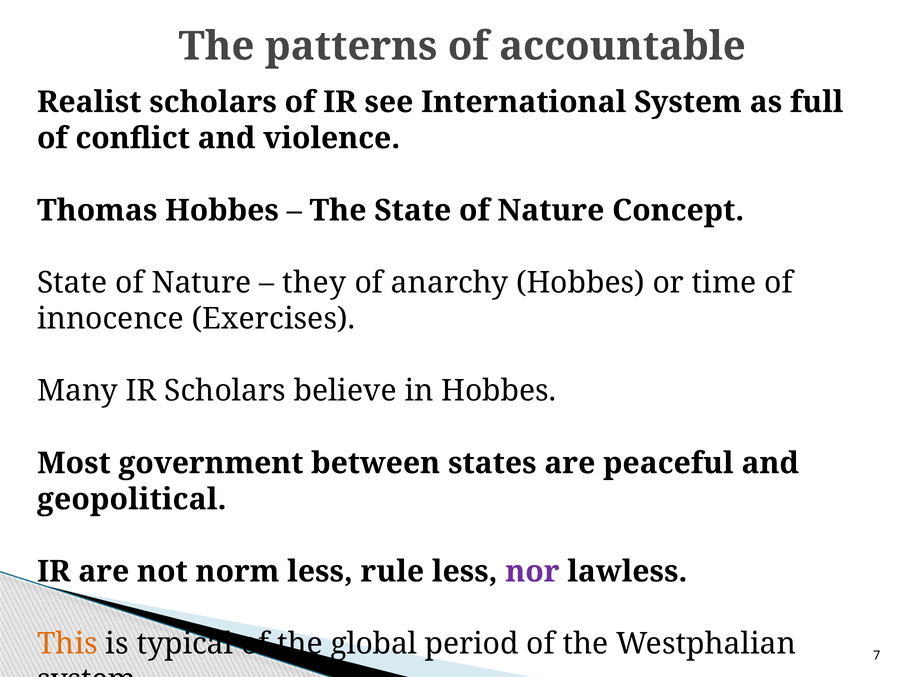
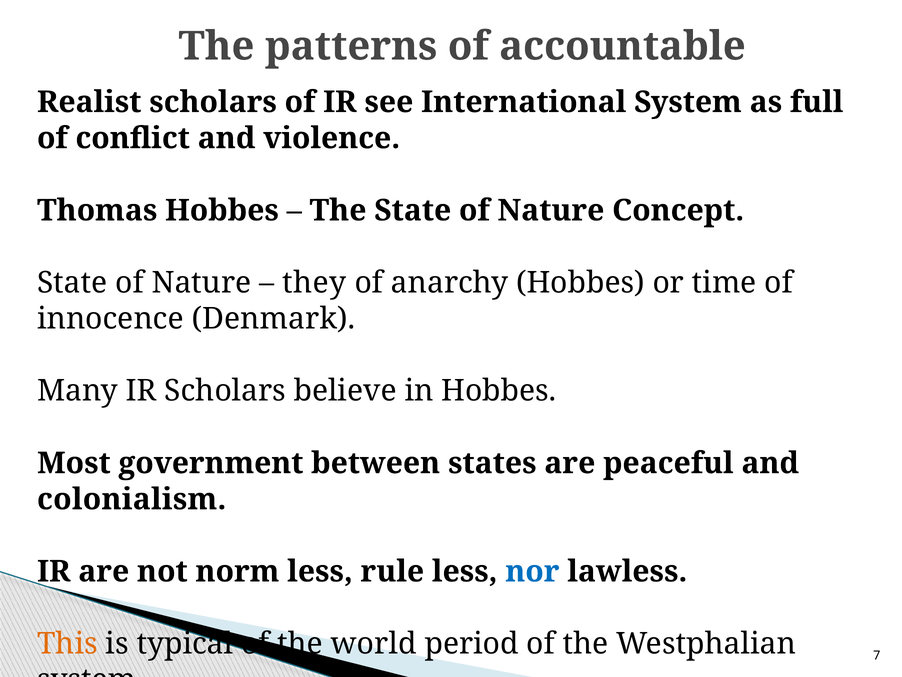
Exercises: Exercises -> Denmark (274, 319)
geopolitical: geopolitical -> colonialism (132, 499)
nor colour: purple -> blue (532, 571)
global: global -> world (374, 643)
